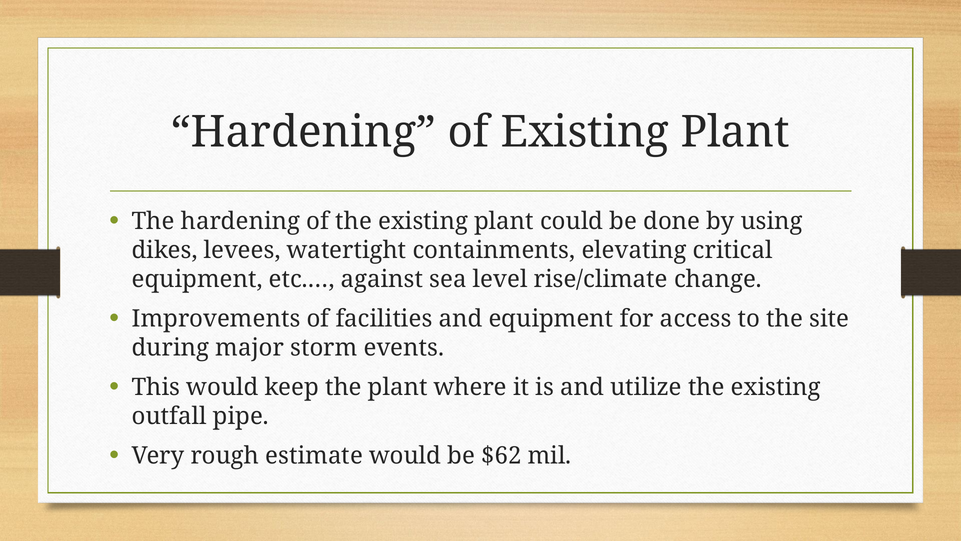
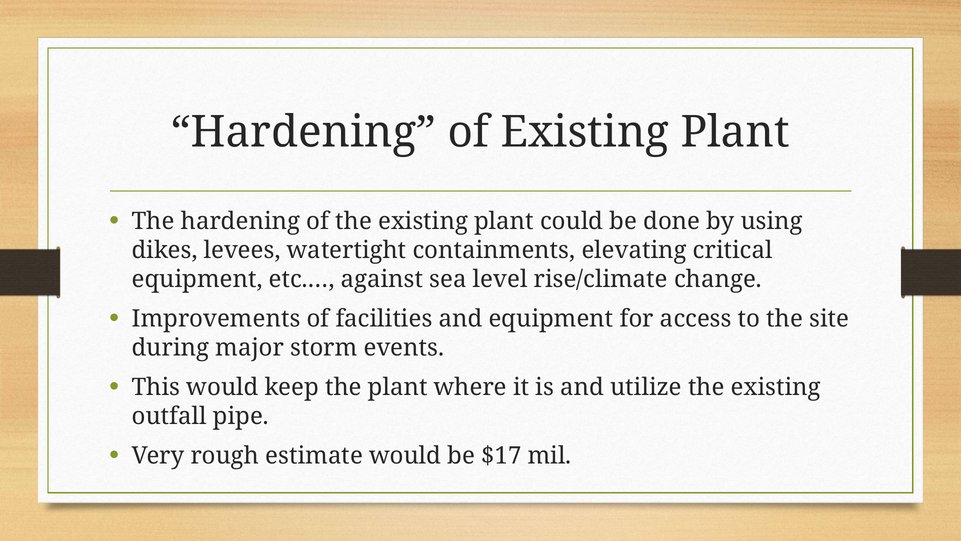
$62: $62 -> $17 (501, 456)
